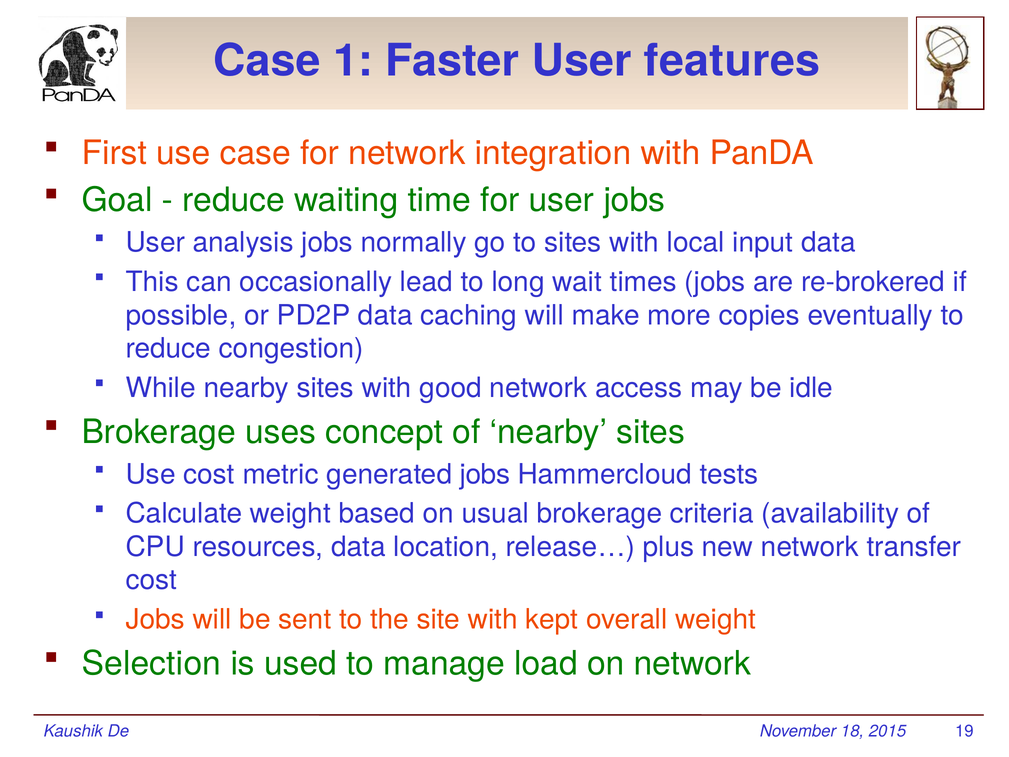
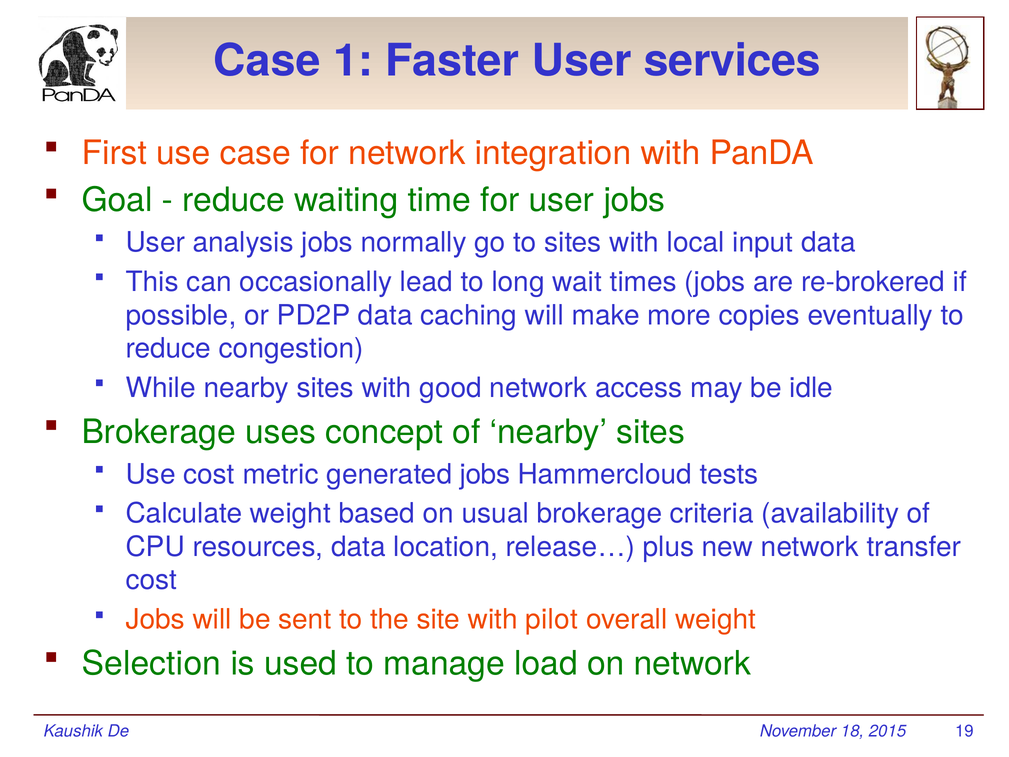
features: features -> services (732, 61)
kept: kept -> pilot (552, 619)
